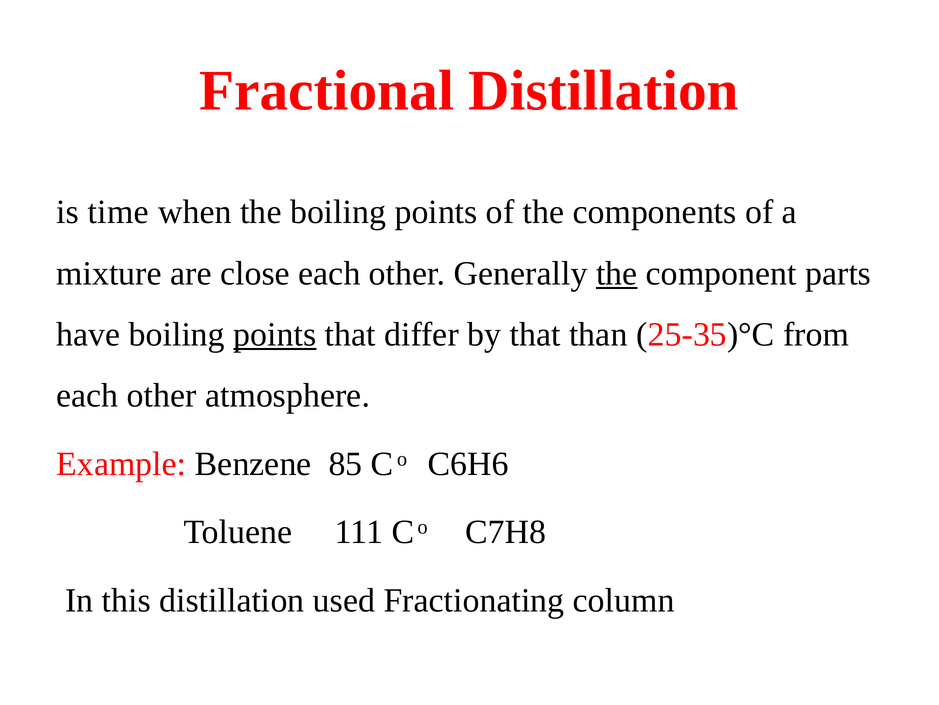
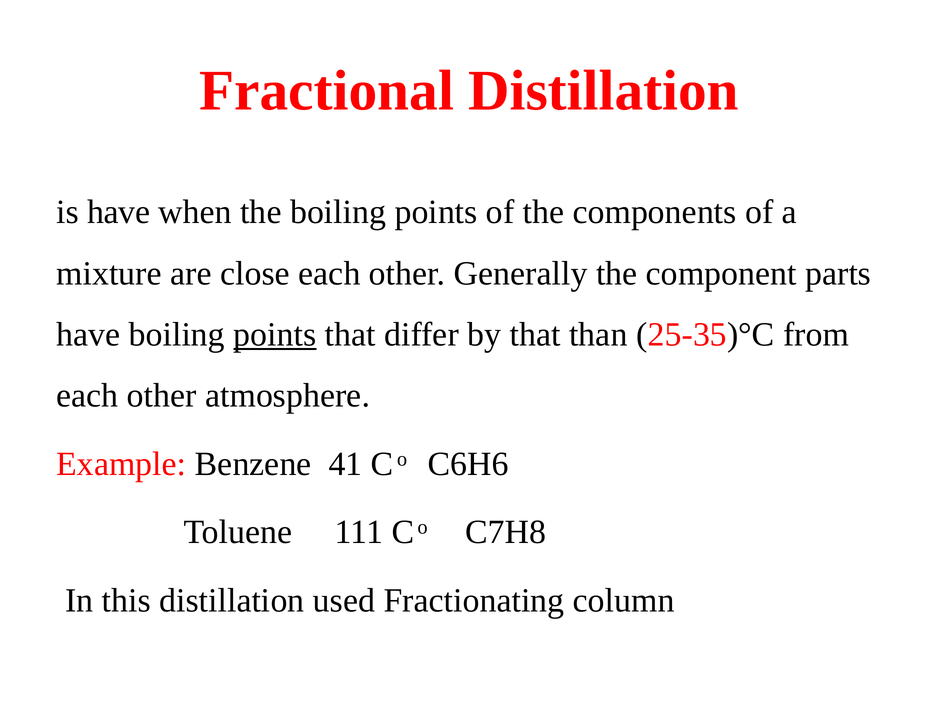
is time: time -> have (119, 212)
the underline: present -> none (617, 273)
85: 85 -> 41 (345, 463)
